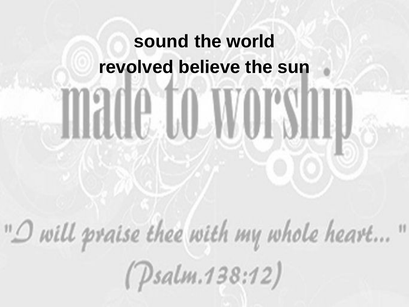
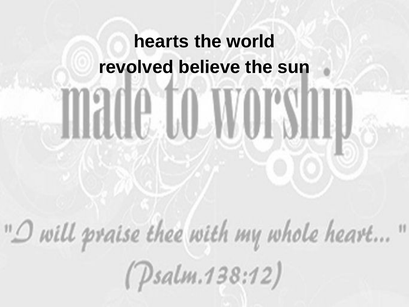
sound: sound -> hearts (161, 41)
